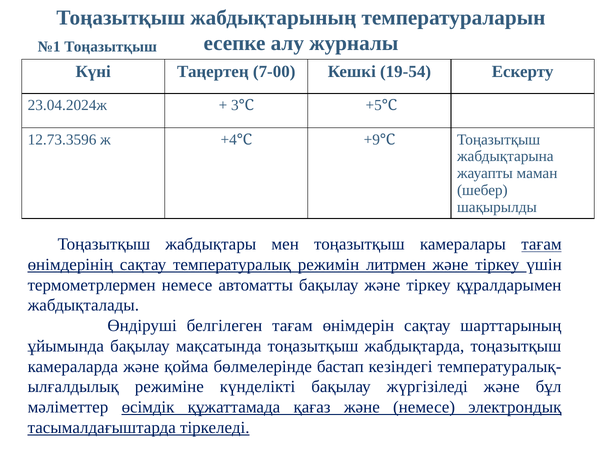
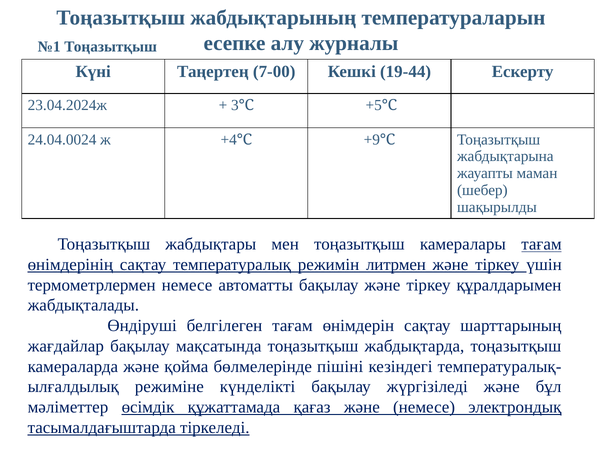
19-54: 19-54 -> 19-44 (406, 72)
12.73.3596: 12.73.3596 -> 24.04.0024 (62, 140)
ұйымында: ұйымында -> жағдайлар (66, 346)
бастап: бастап -> пішіні (340, 367)
